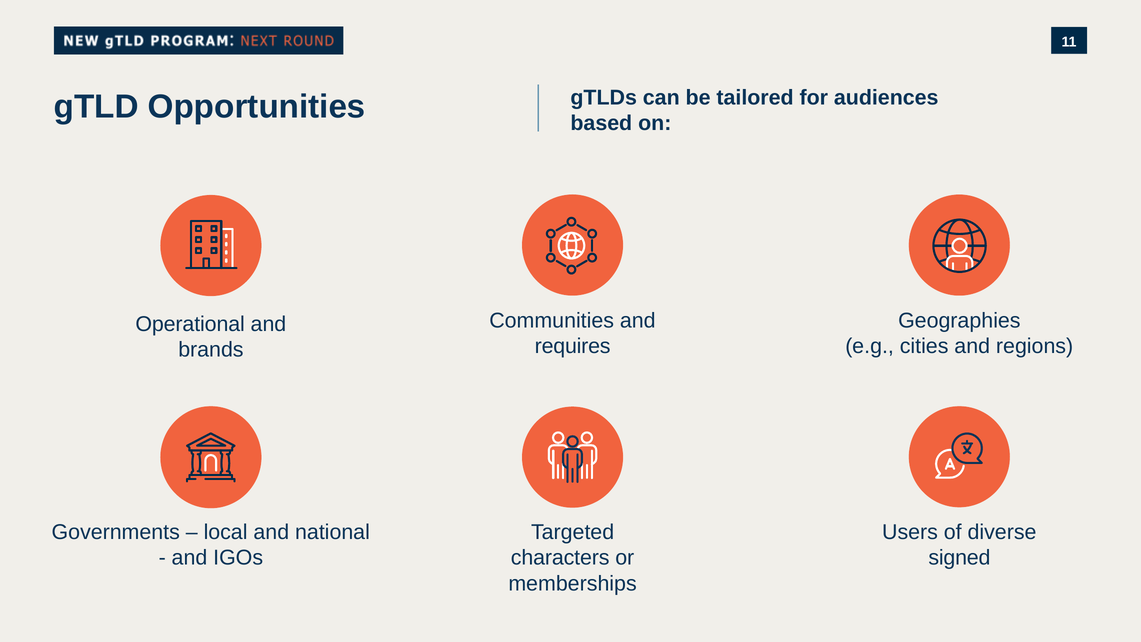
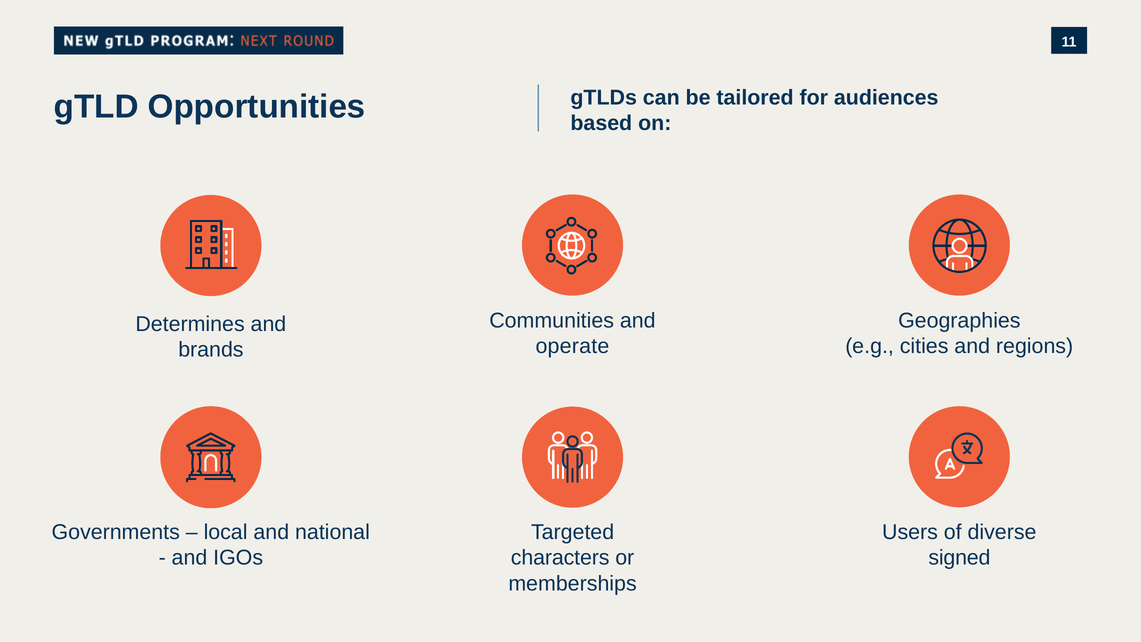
Operational: Operational -> Determines (190, 324)
requires: requires -> operate (572, 346)
